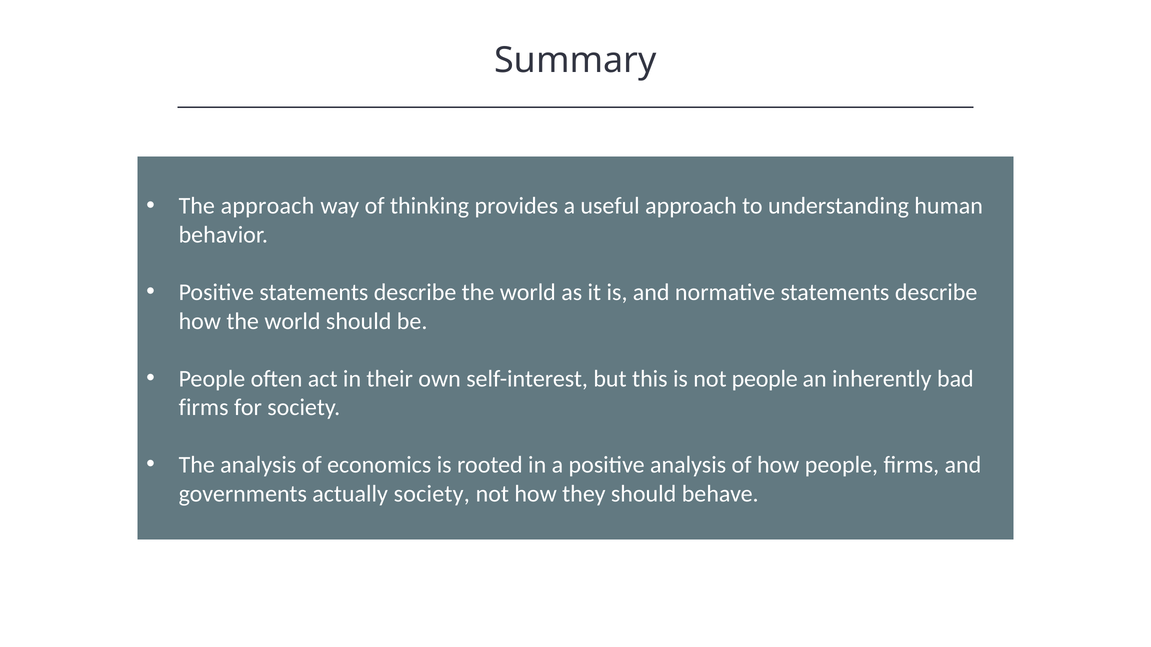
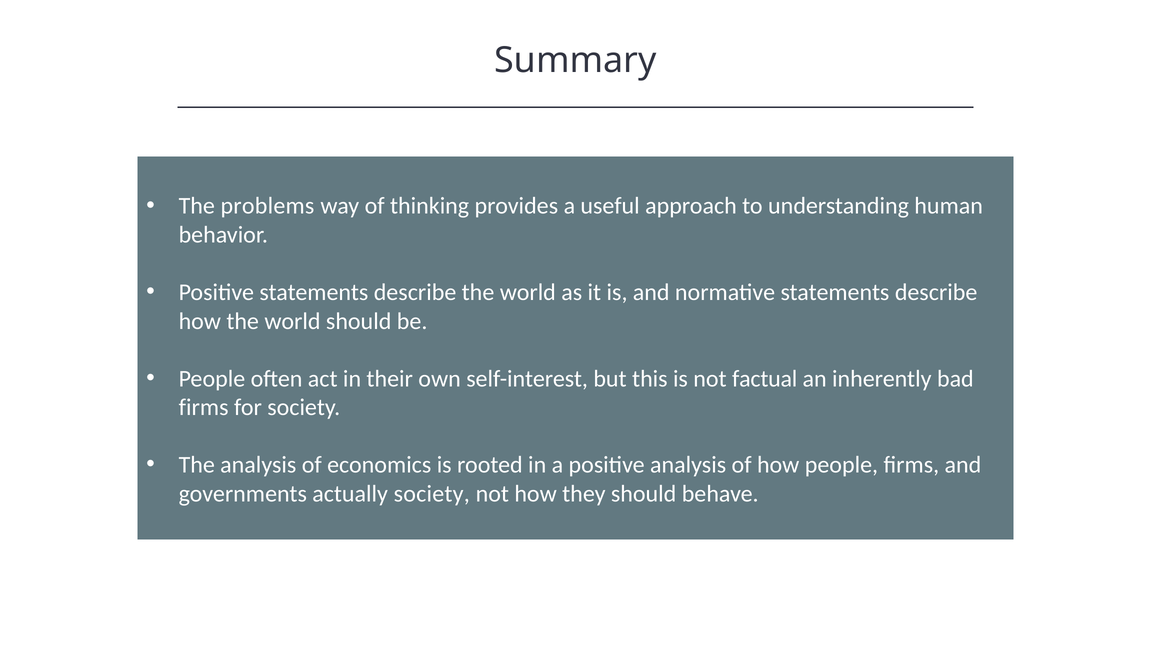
The approach: approach -> problems (267, 206)
not people: people -> factual (765, 379)
